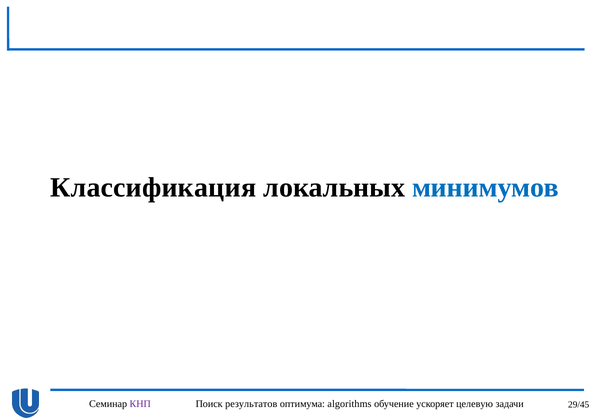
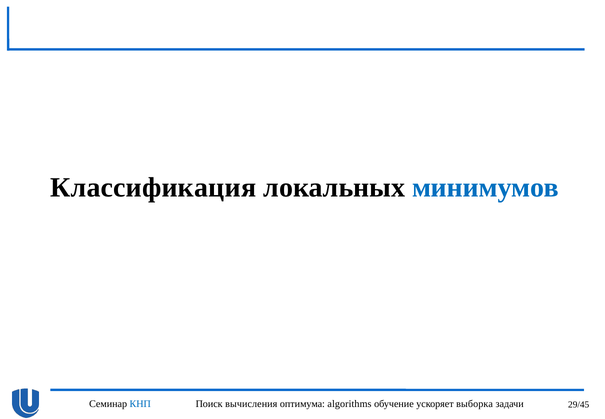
КНП colour: purple -> blue (140, 404)
результатов: результатов -> вычисления (251, 404)
целевую: целевую -> выборка (475, 404)
